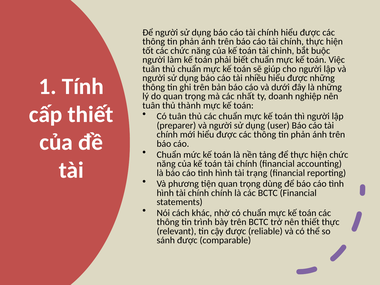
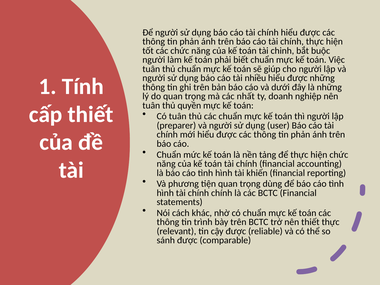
thành: thành -> quyền (189, 105)
trạng: trạng -> khiến (257, 173)
